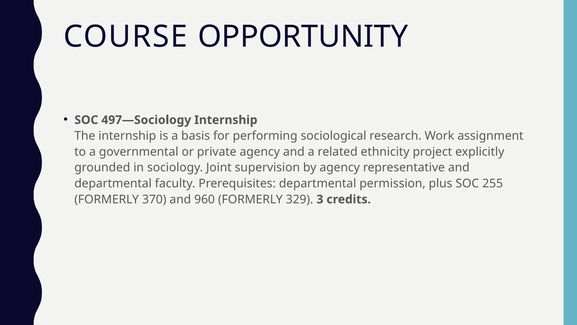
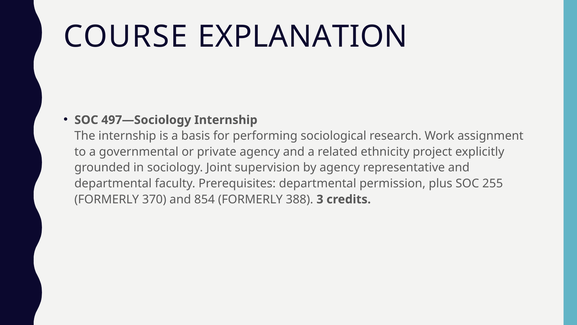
OPPORTUNITY: OPPORTUNITY -> EXPLANATION (303, 37)
960: 960 -> 854 (205, 199)
329: 329 -> 388 (300, 199)
